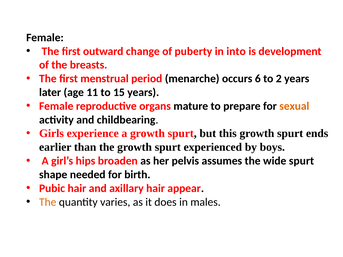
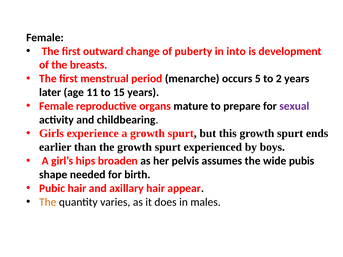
6: 6 -> 5 (258, 79)
sexual colour: orange -> purple (294, 106)
wide spurt: spurt -> pubis (302, 161)
